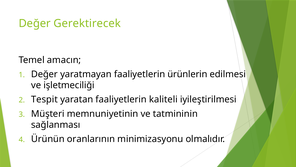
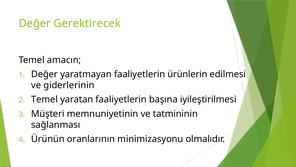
işletmeciliği: işletmeciliği -> giderlerinin (69, 85)
Tespit: Tespit -> Temel (44, 99)
kaliteli: kaliteli -> başına (163, 99)
